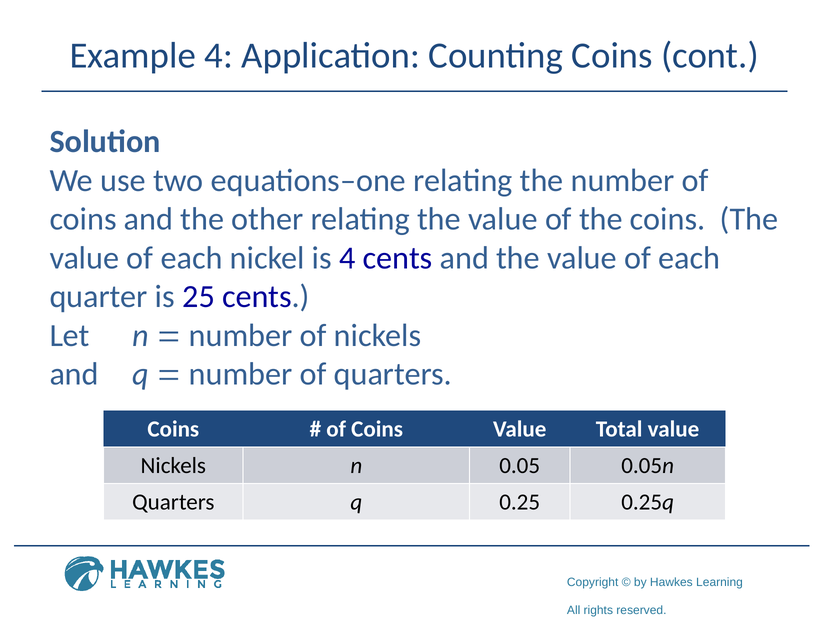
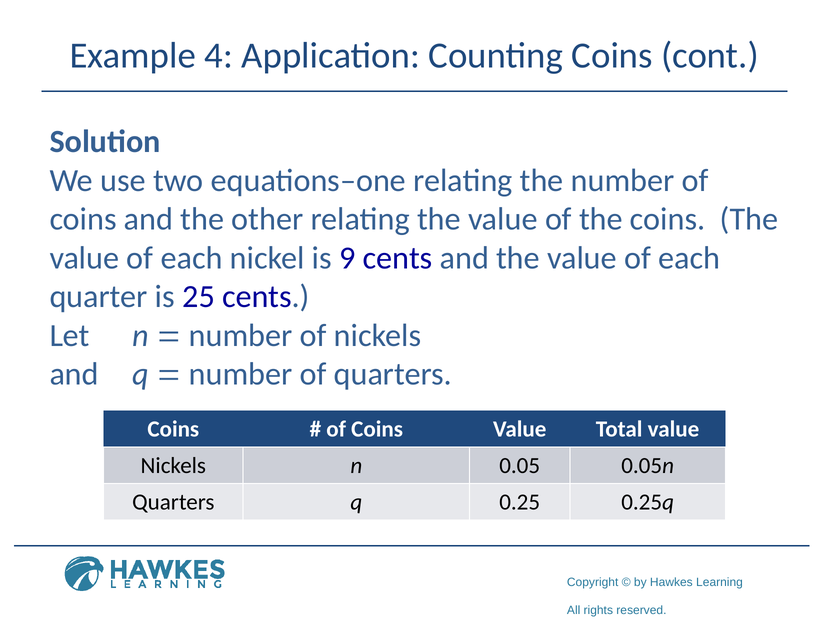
is 4: 4 -> 9 (347, 258)
